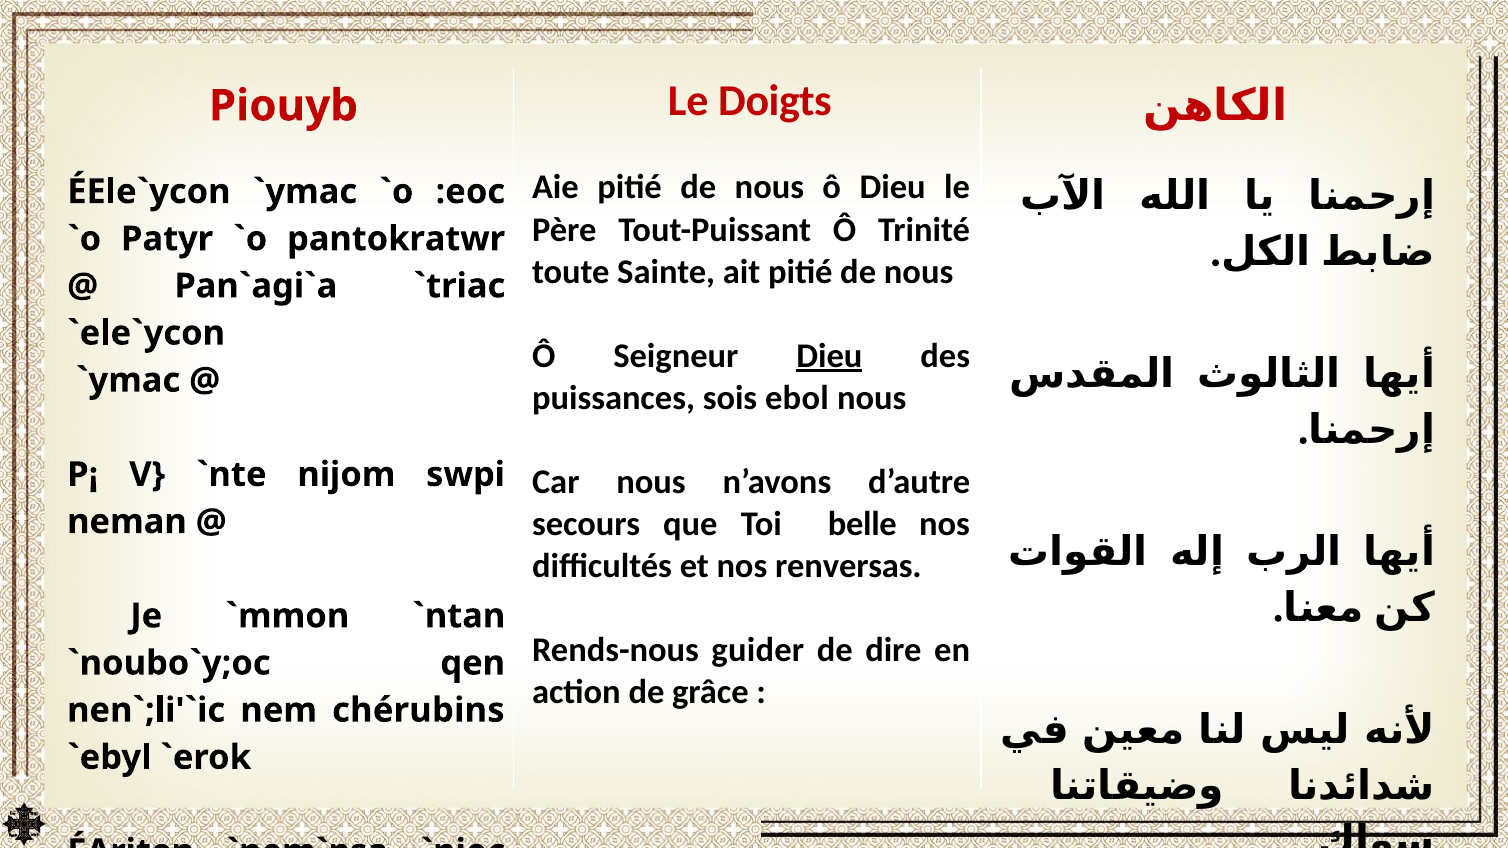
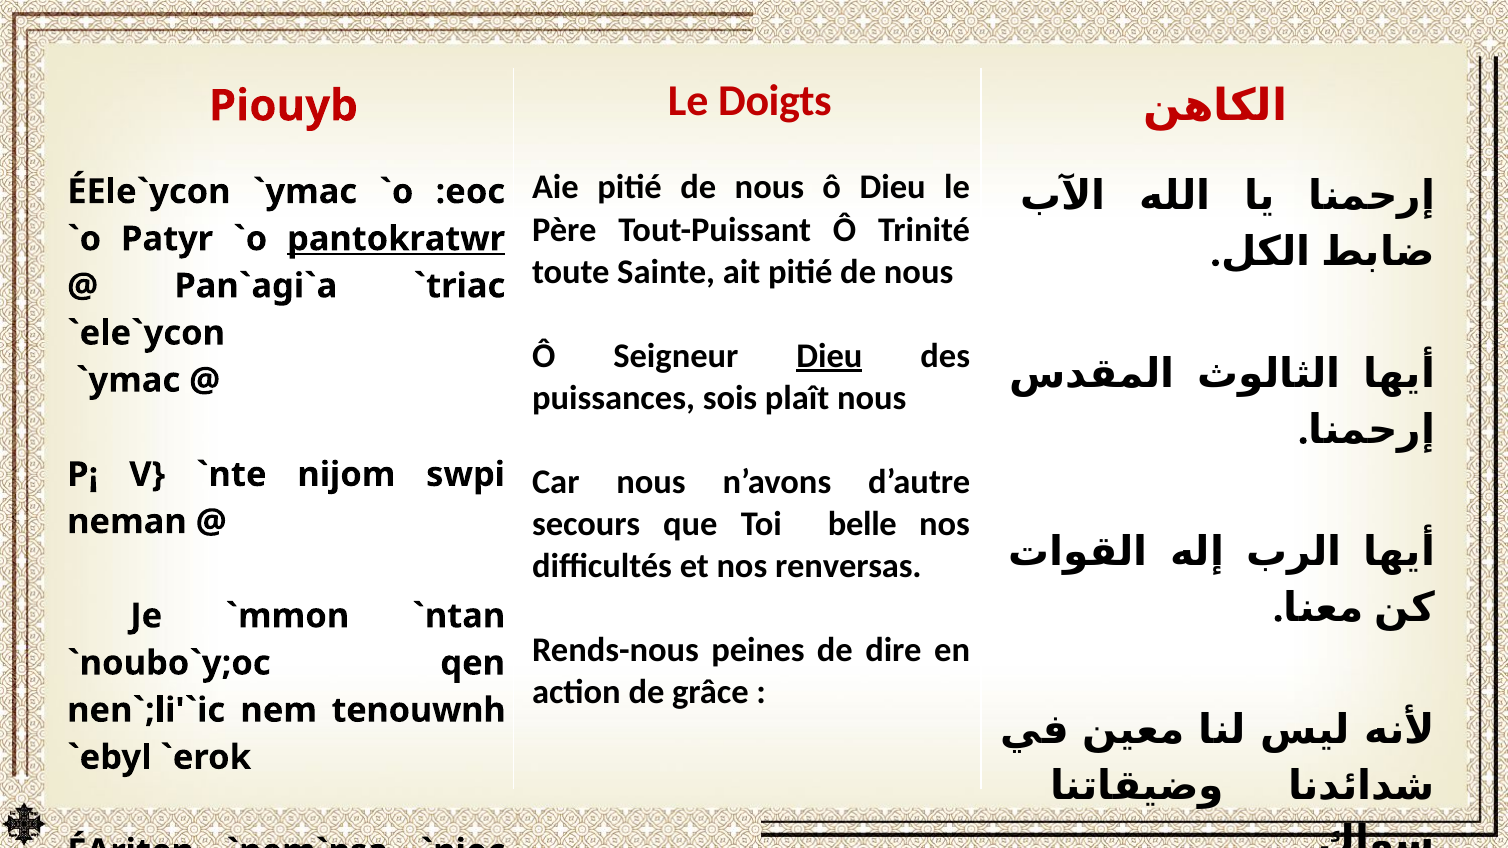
pantokratwr underline: none -> present (396, 239)
ebol: ebol -> plaît (797, 398)
guider: guider -> peines (758, 650)
chérubins: chérubins -> tenouwnh (419, 710)
